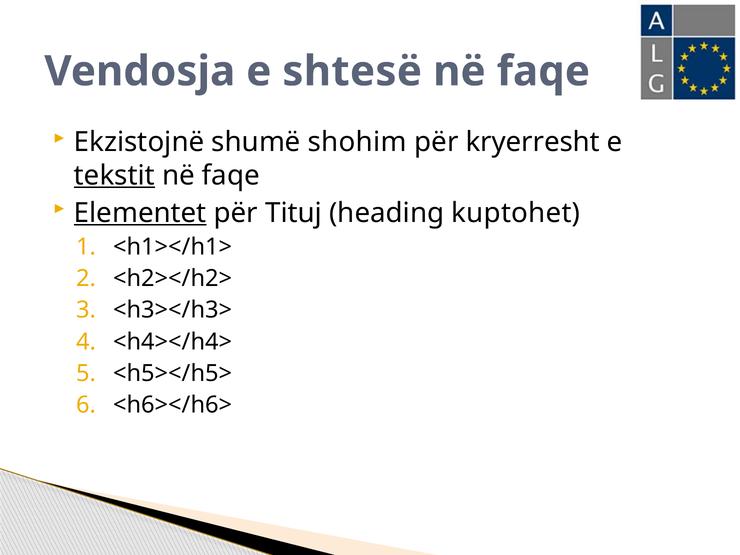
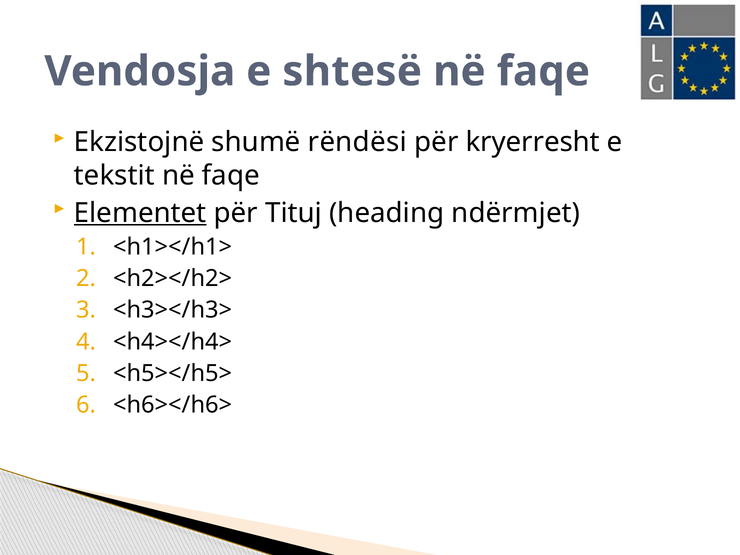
shohim: shohim -> rëndësi (357, 142)
tekstit underline: present -> none (114, 175)
kuptohet: kuptohet -> ndërmjet (516, 213)
